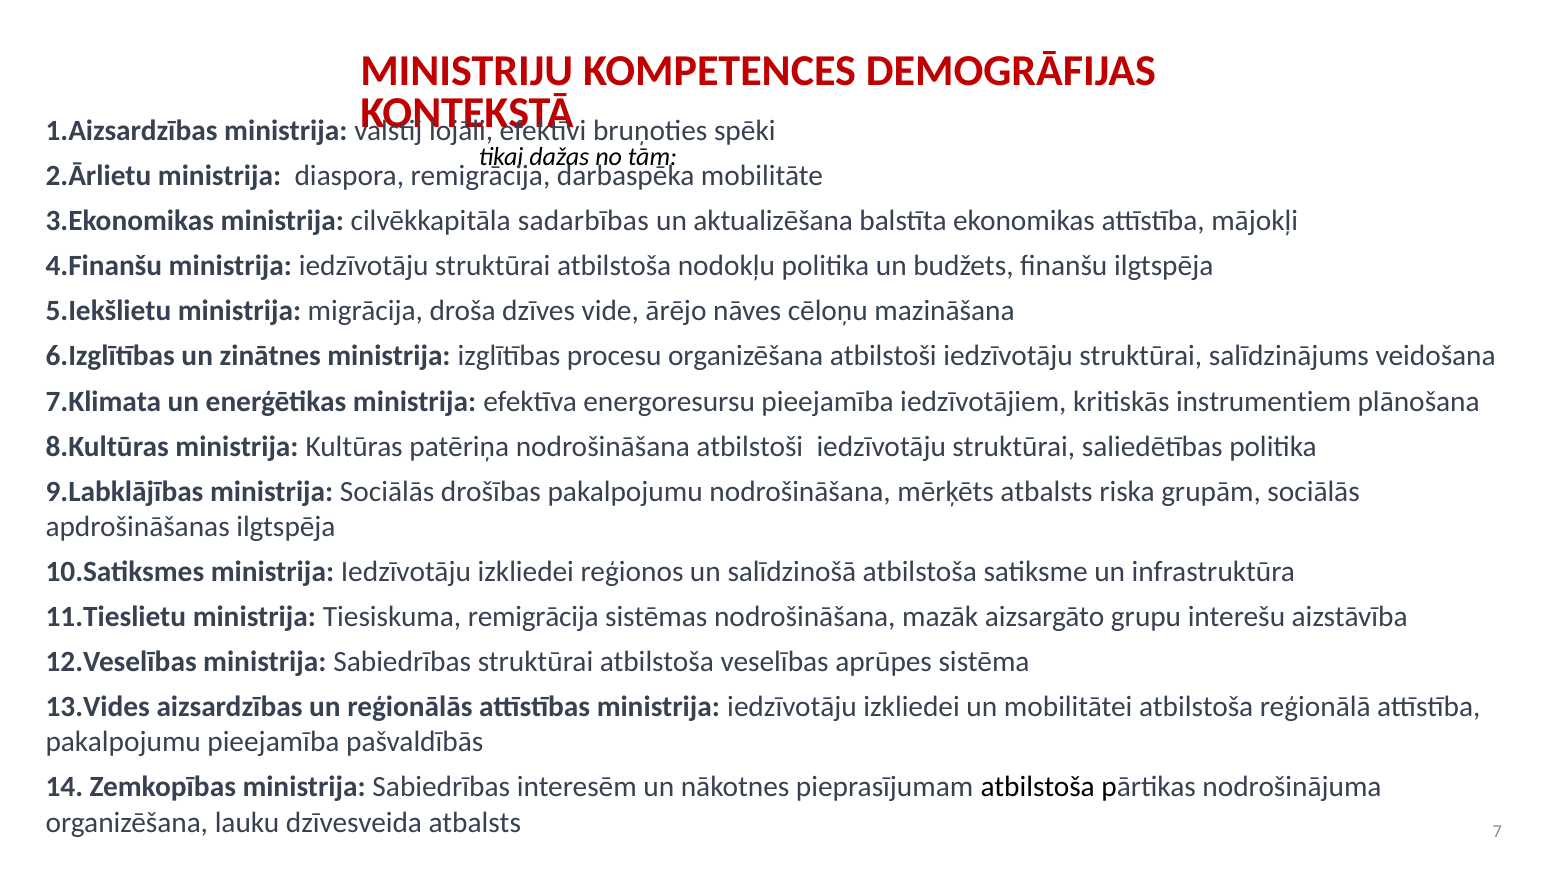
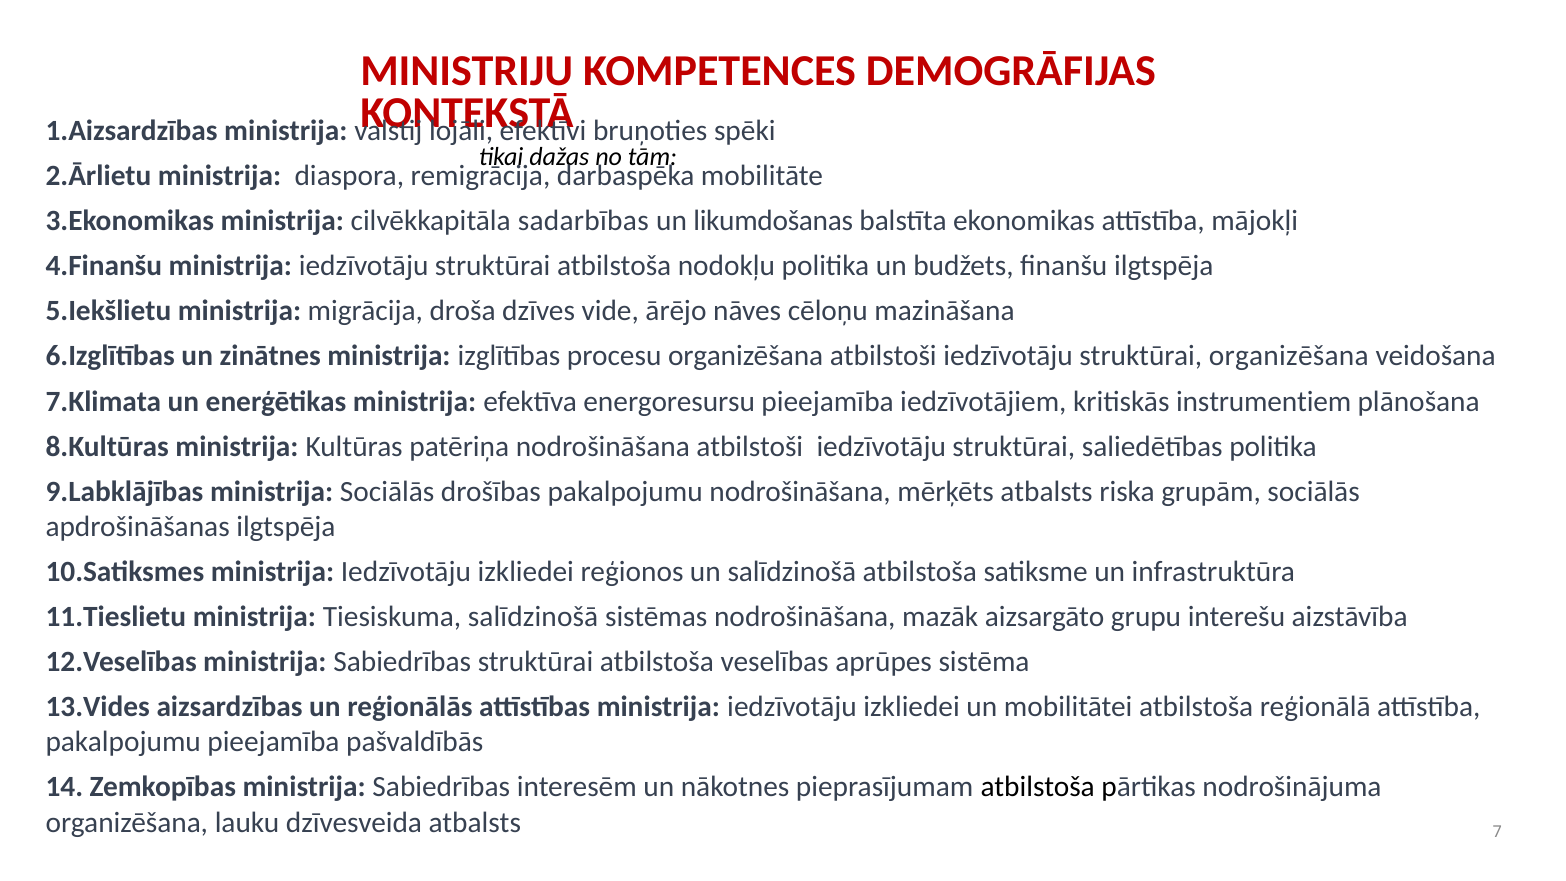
aktualizēšana: aktualizēšana -> likumdošanas (773, 221)
struktūrai salīdzinājums: salīdzinājums -> organizēšana (1289, 356)
Tiesiskuma remigrācija: remigrācija -> salīdzinošā (533, 617)
